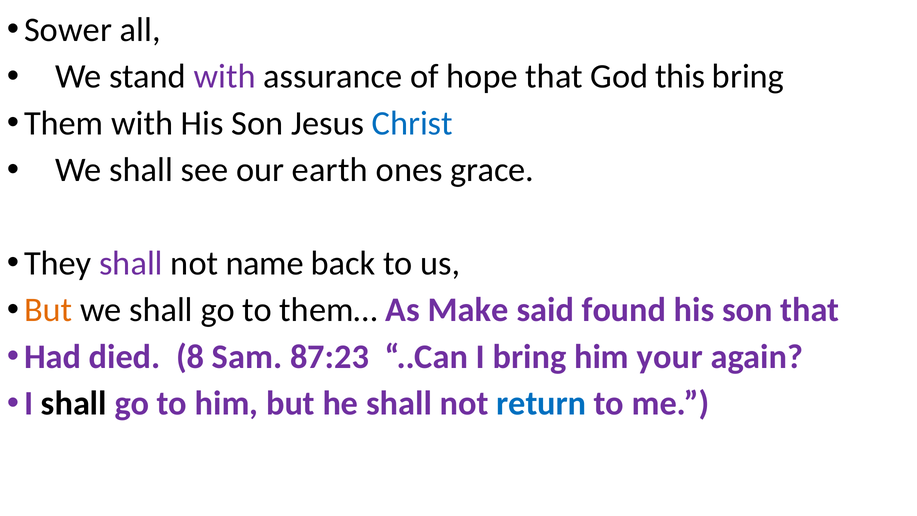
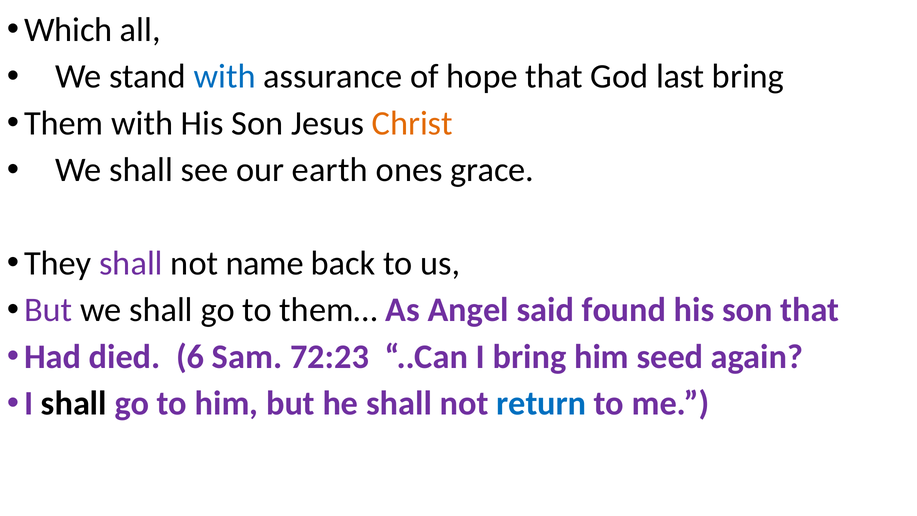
Sower: Sower -> Which (68, 30)
with colour: purple -> blue (225, 76)
this: this -> last (680, 76)
Christ colour: blue -> orange (412, 123)
But colour: orange -> purple (48, 310)
Make: Make -> Angel (468, 310)
8: 8 -> 6 (190, 357)
87:23: 87:23 -> 72:23 (330, 357)
your: your -> seed (670, 357)
